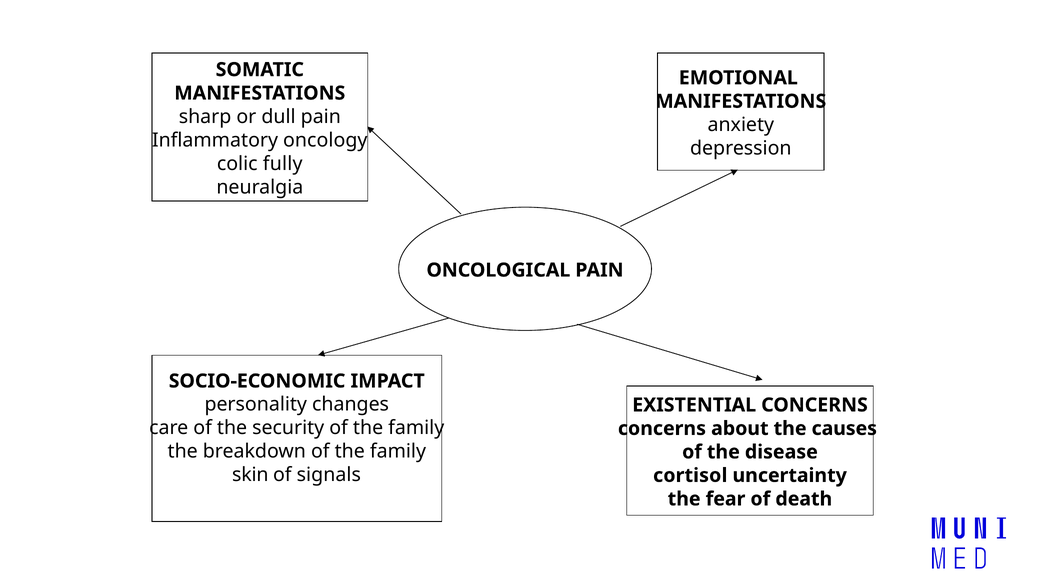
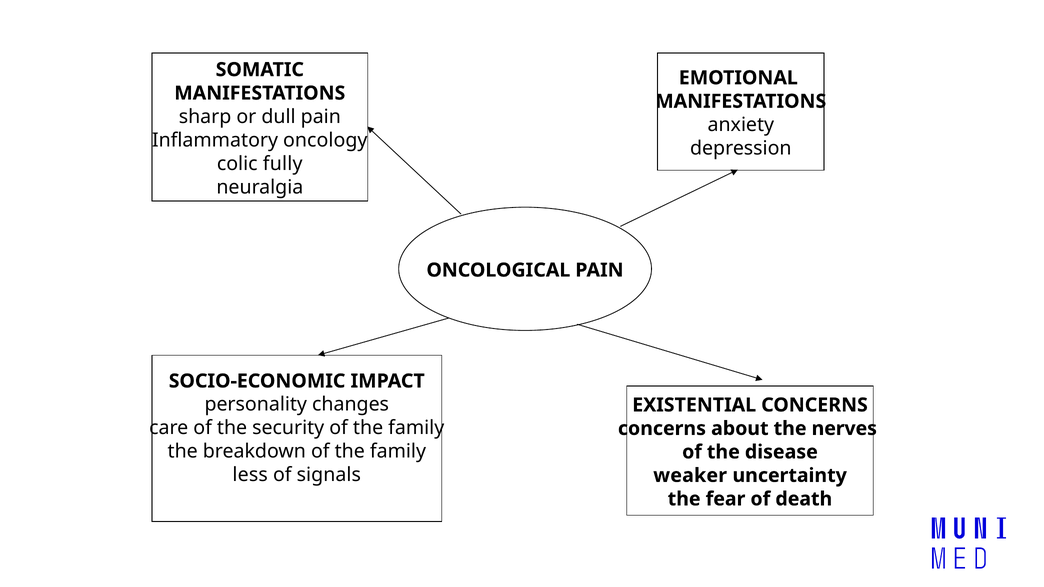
causes: causes -> nerves (844, 429)
skin: skin -> less (250, 475)
cortisol: cortisol -> weaker (690, 476)
